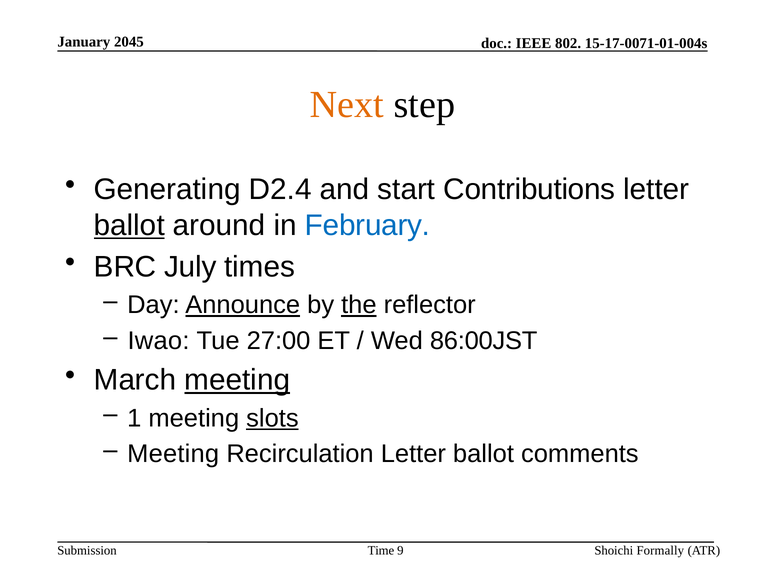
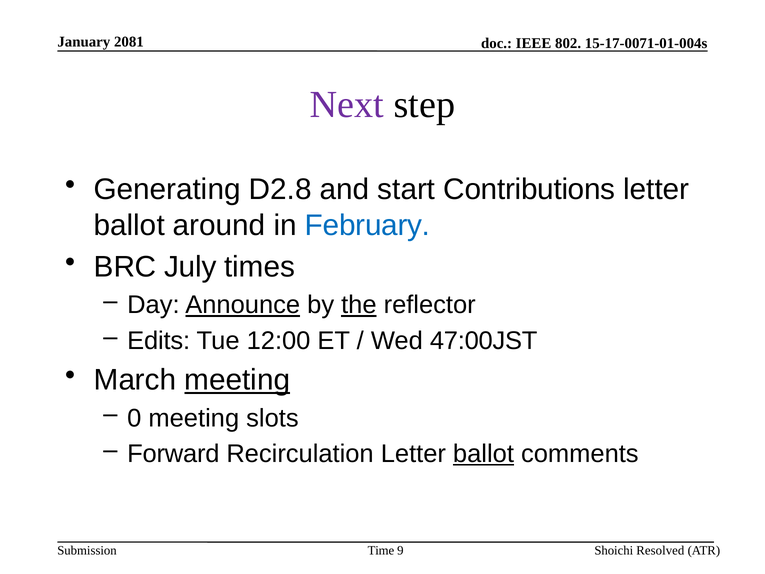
2045: 2045 -> 2081 (129, 42)
Next colour: orange -> purple (347, 105)
D2.4: D2.4 -> D2.8 (280, 190)
ballot underline: present -> none (129, 225)
Iwao: Iwao -> Edits (159, 341)
27:00: 27:00 -> 12:00 (279, 341)
86:00JST: 86:00JST -> 47:00JST (484, 341)
1: 1 -> 0 (134, 418)
slots underline: present -> none (272, 418)
Meeting: Meeting -> Forward (173, 454)
ballot underline: none -> present (483, 454)
Formally: Formally -> Resolved (660, 550)
